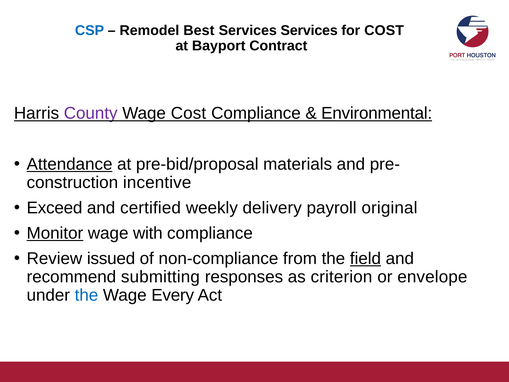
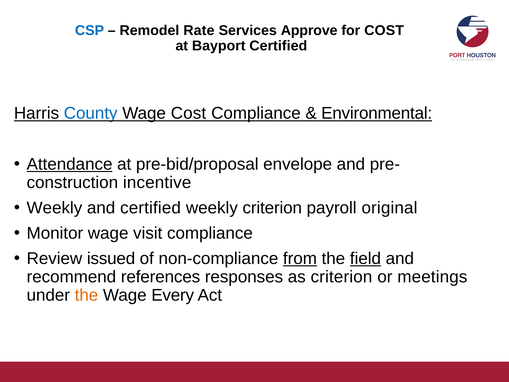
Best: Best -> Rate (199, 30)
Services Services: Services -> Approve (309, 30)
Bayport Contract: Contract -> Certified (278, 46)
County colour: purple -> blue (91, 113)
materials: materials -> envelope (298, 164)
Exceed: Exceed -> Weekly (54, 208)
weekly delivery: delivery -> criterion (272, 208)
Monitor underline: present -> none (55, 233)
with: with -> visit (148, 233)
from underline: none -> present (300, 258)
submitting: submitting -> references (161, 277)
envelope: envelope -> meetings (432, 277)
the colour: blue -> orange (86, 295)
